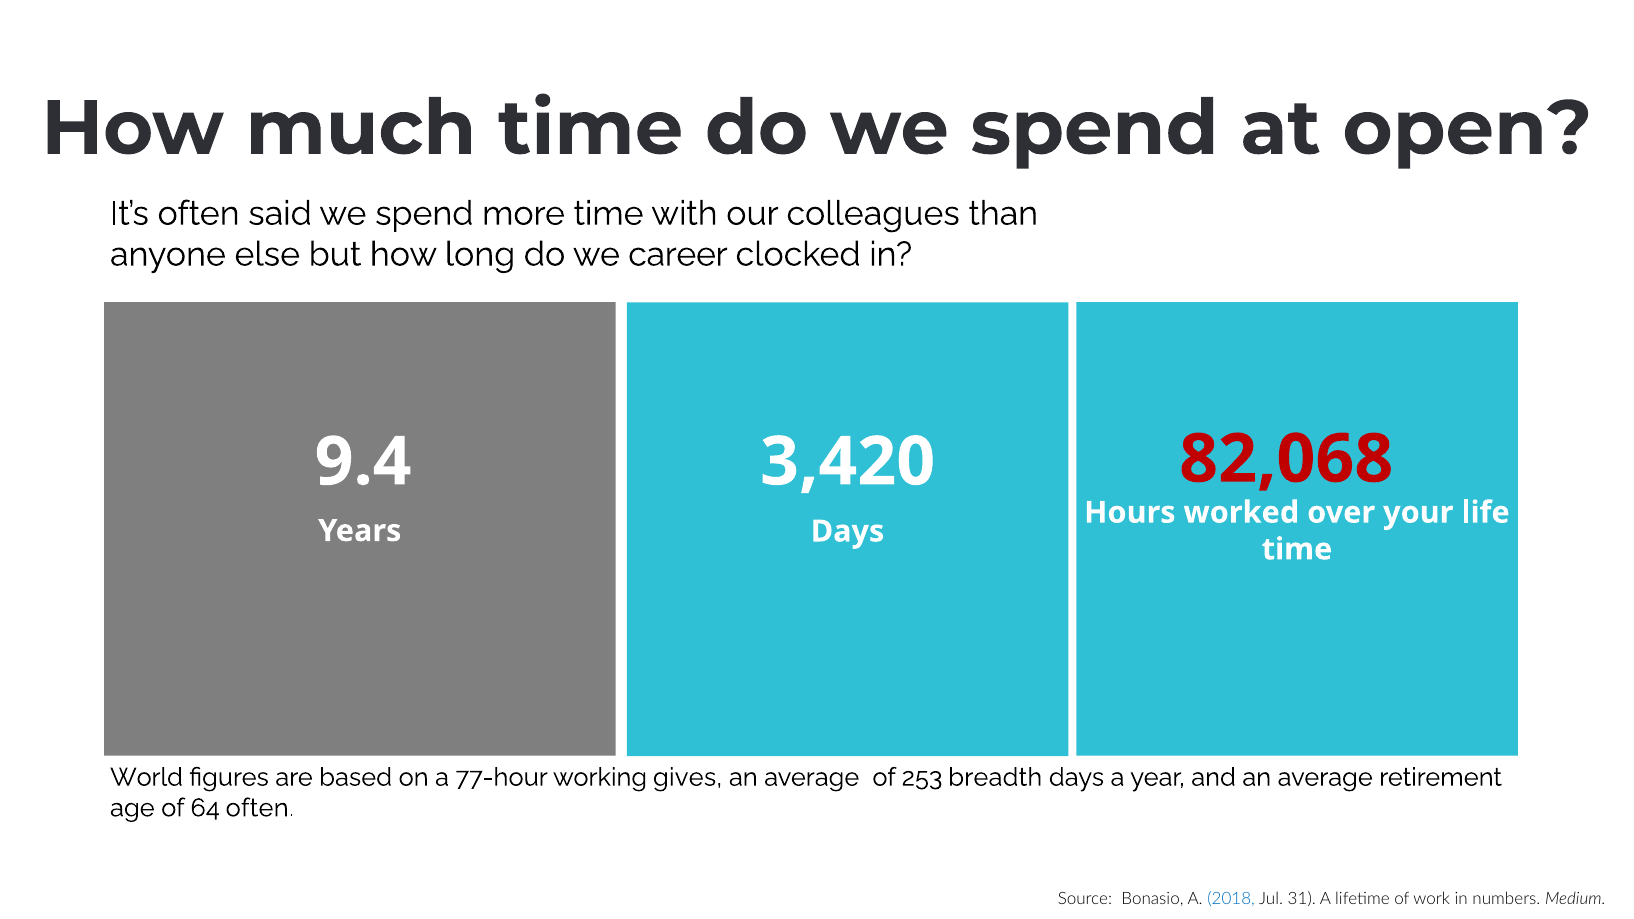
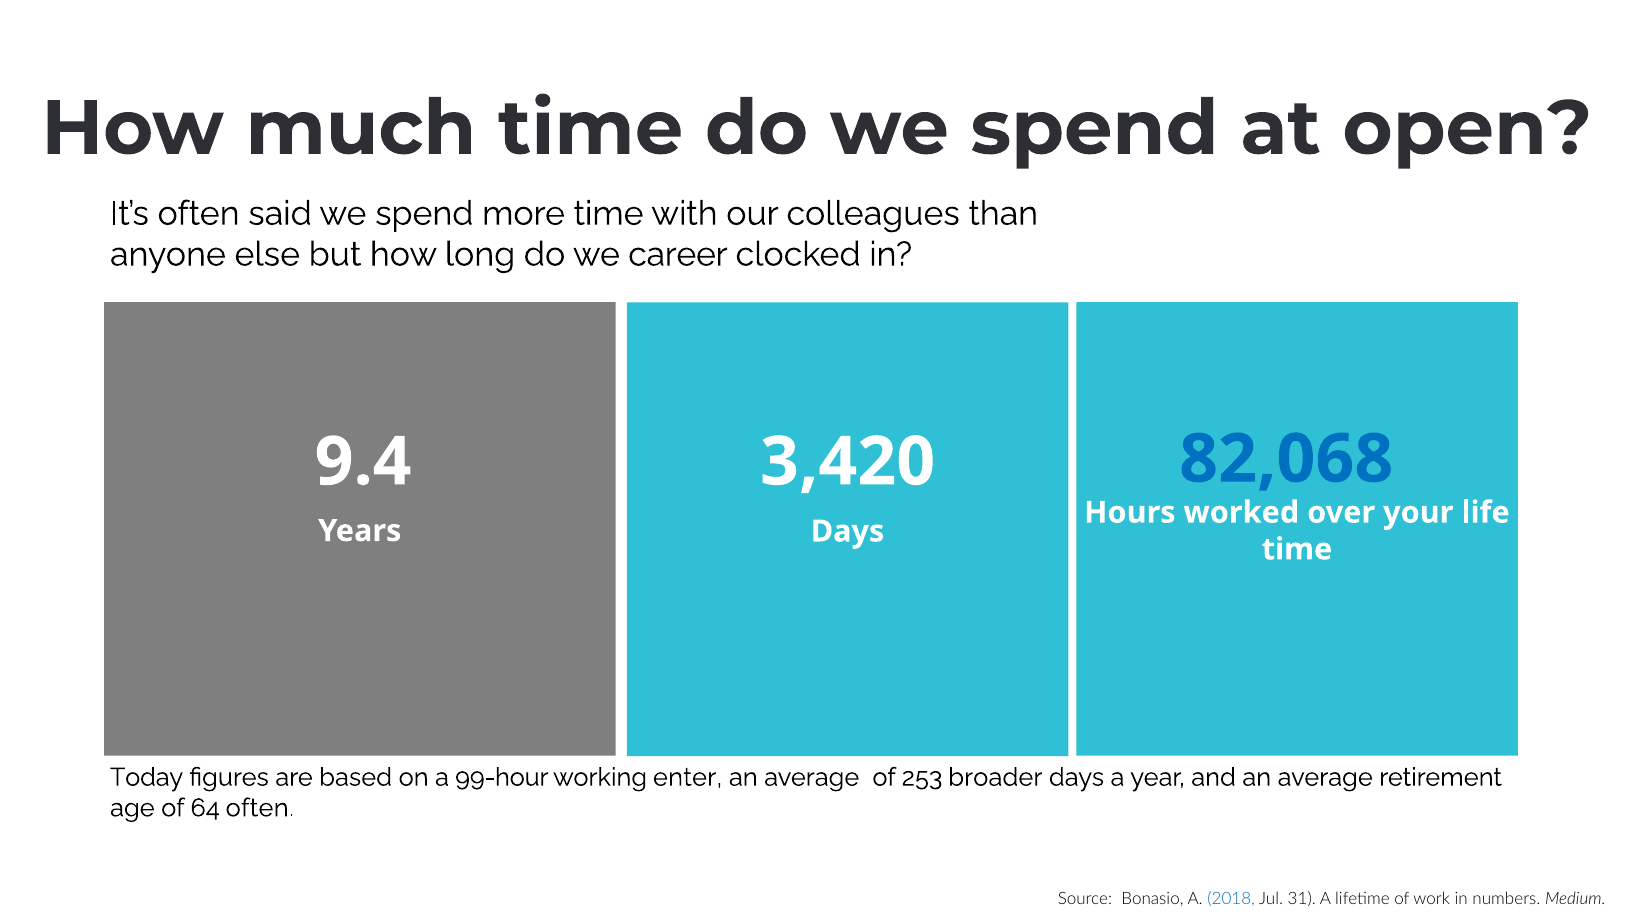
82,068 colour: red -> blue (1286, 459)
World: World -> Today (147, 778)
77-hour: 77-hour -> 99-hour (502, 778)
gives: gives -> enter (688, 778)
breadth: breadth -> broader (995, 778)
